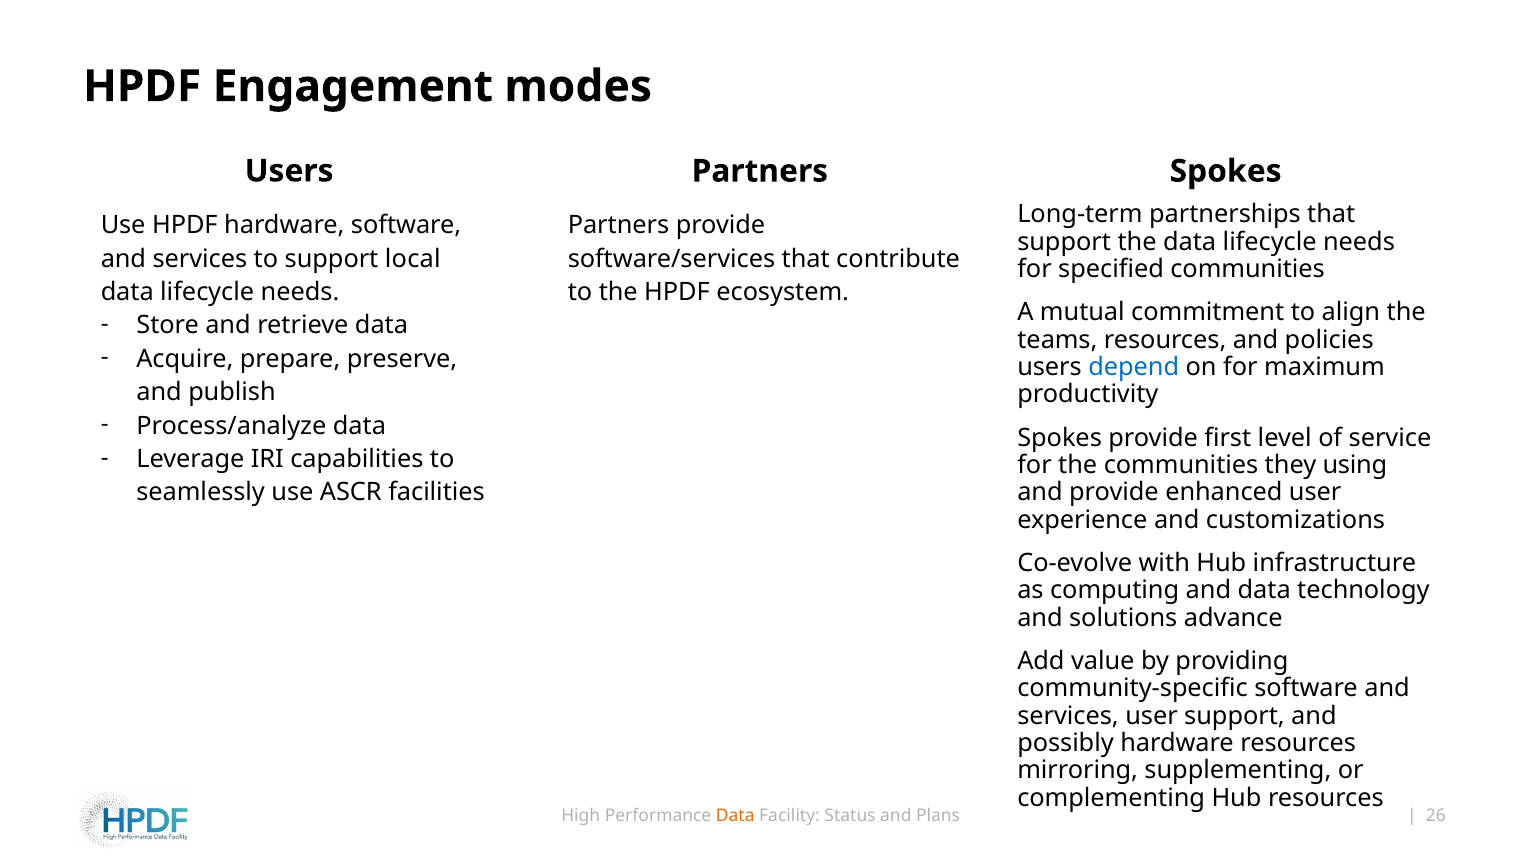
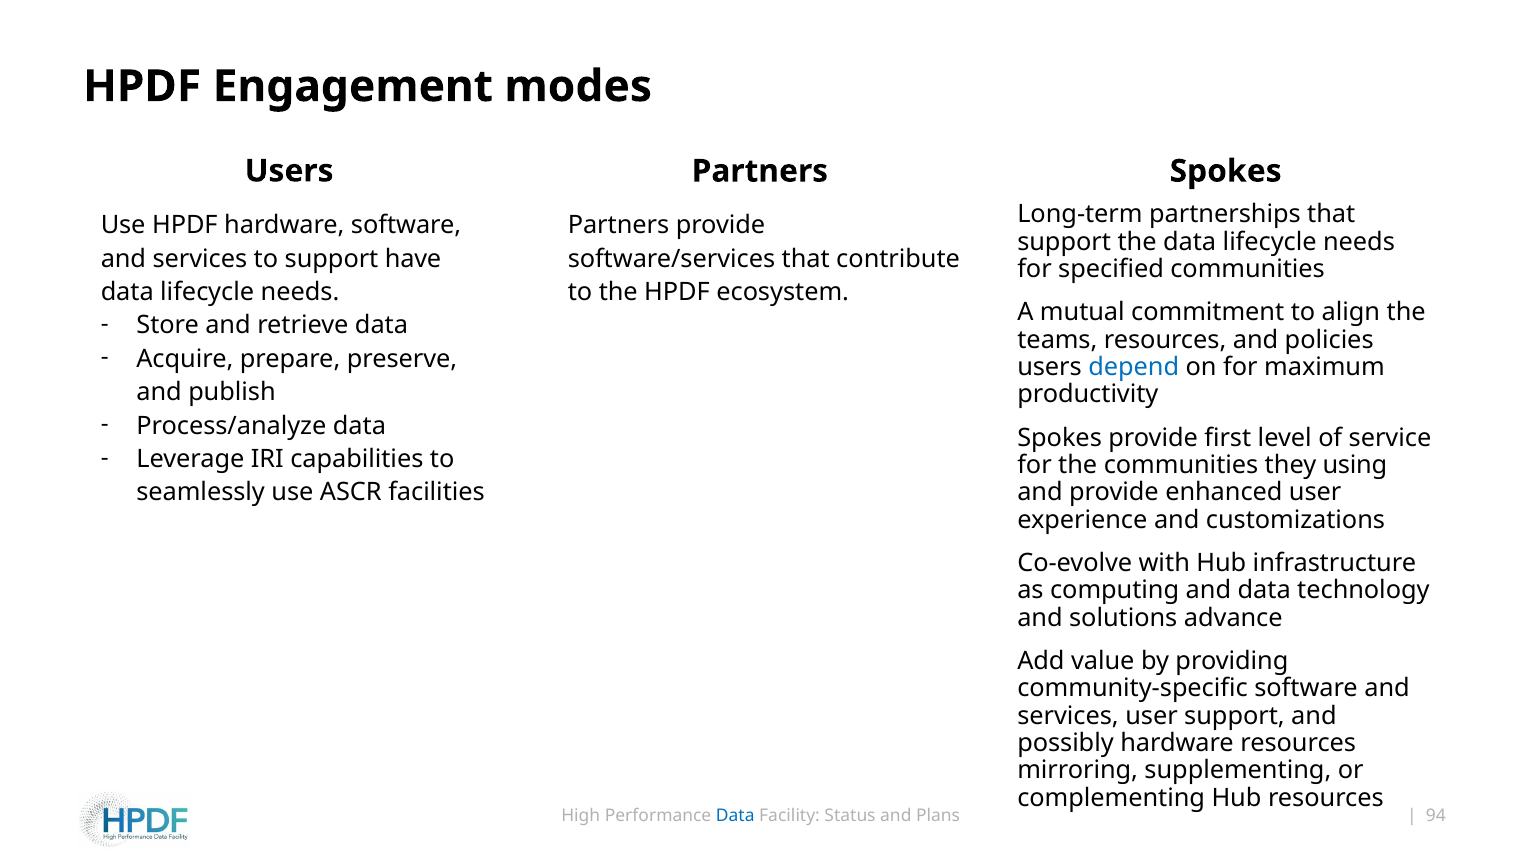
local: local -> have (413, 259)
Data colour: orange -> blue (735, 816)
26: 26 -> 94 (1436, 816)
